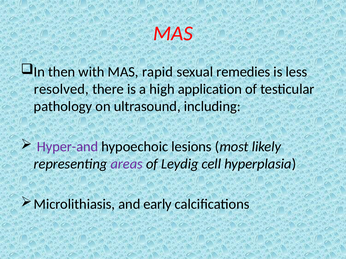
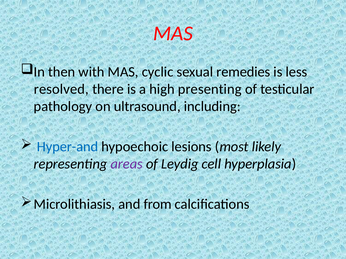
rapid: rapid -> cyclic (158, 72)
application: application -> presenting (210, 89)
Hyper-and colour: purple -> blue (68, 147)
early: early -> from (158, 205)
